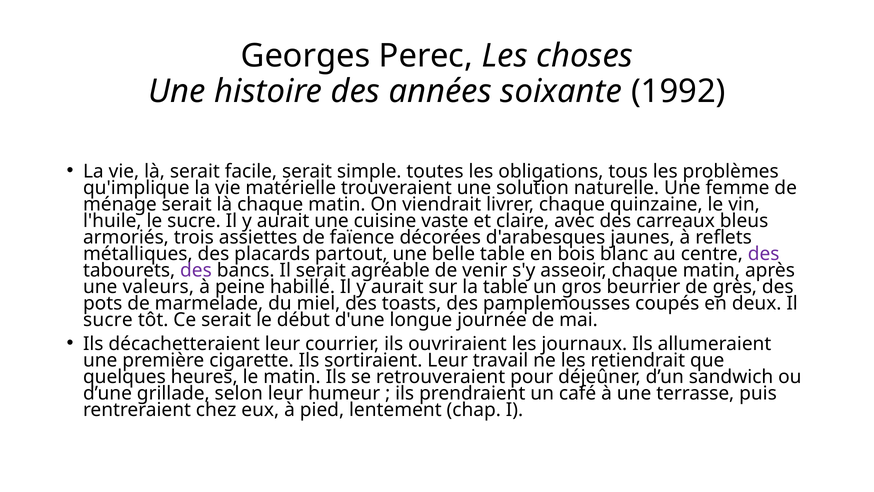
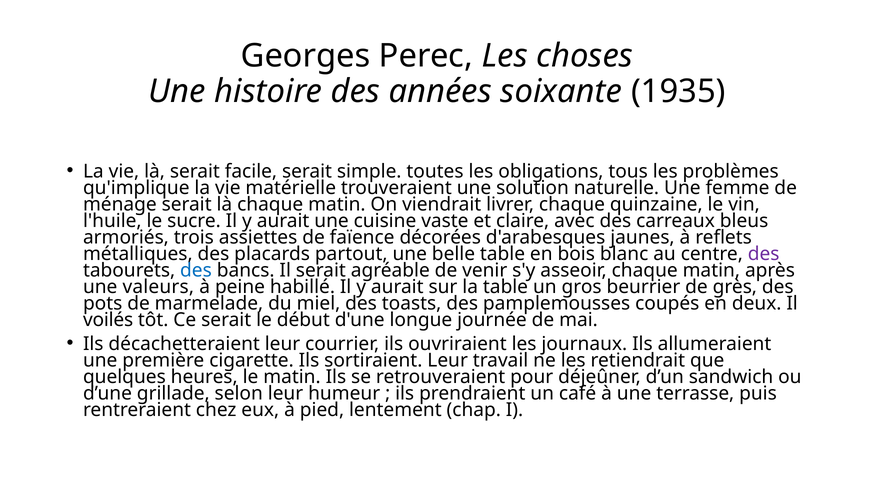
1992: 1992 -> 1935 (678, 91)
des colour: purple -> blue (196, 270)
sucre: sucre -> voilés (108, 320)
